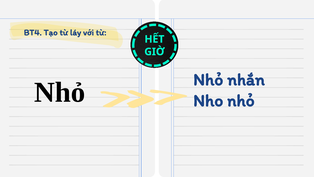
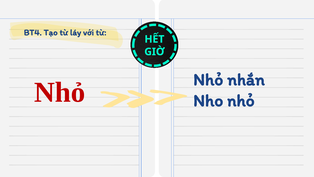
Nhỏ colour: black -> red (60, 92)
